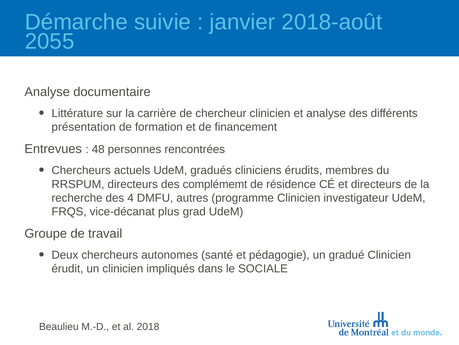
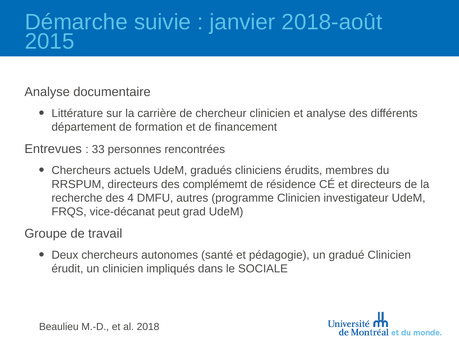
2055: 2055 -> 2015 (50, 41)
présentation: présentation -> département (84, 127)
48: 48 -> 33 (98, 149)
plus: plus -> peut (169, 211)
